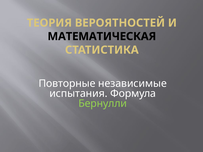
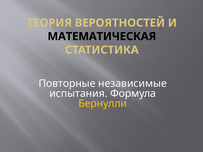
Бернулли colour: light green -> yellow (103, 104)
